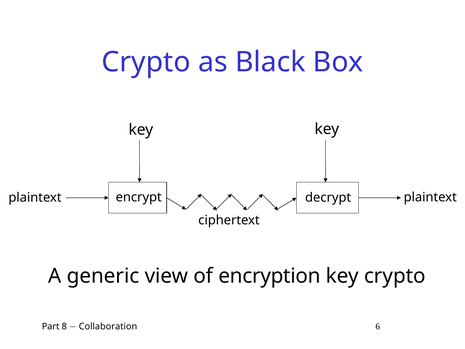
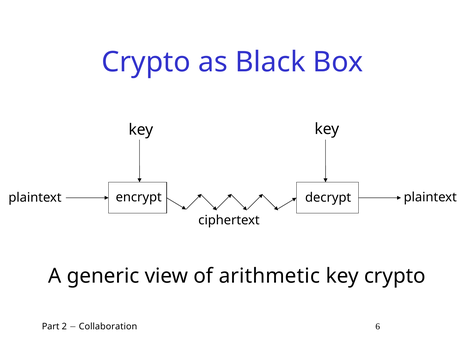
encryption: encryption -> arithmetic (269, 276)
8: 8 -> 2 (64, 326)
